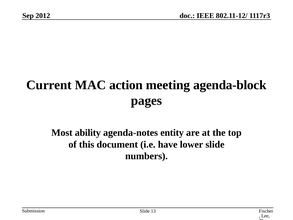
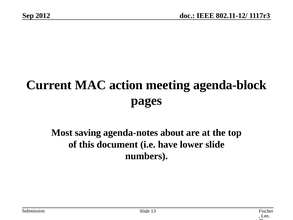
ability: ability -> saving (88, 133)
entity: entity -> about (172, 133)
